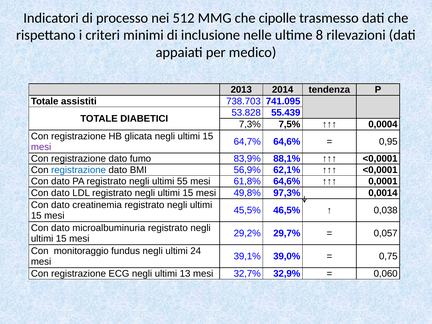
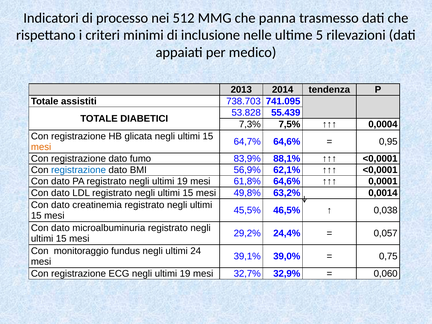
cipolle: cipolle -> panna (277, 18)
8: 8 -> 5 (319, 35)
mesi colour: purple -> orange (41, 147)
registrato negli ultimi 55: 55 -> 19 (182, 181)
97,3%: 97,3% -> 63,2% (287, 193)
29,7%: 29,7% -> 24,4% (287, 233)
ECG negli ultimi 13: 13 -> 19 (185, 274)
